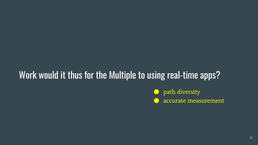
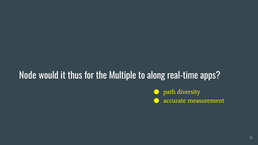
Work: Work -> Node (28, 76)
using: using -> along (156, 76)
